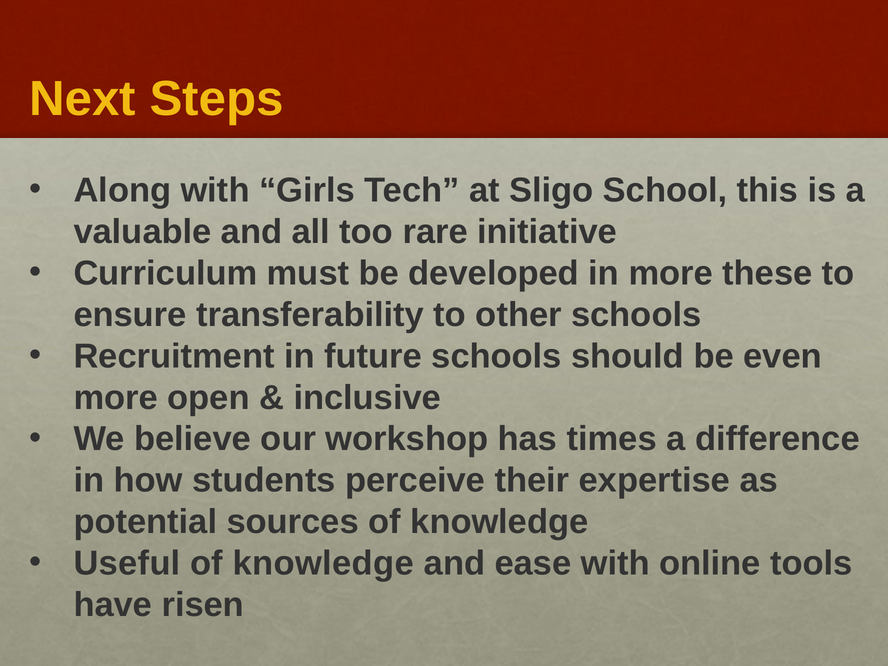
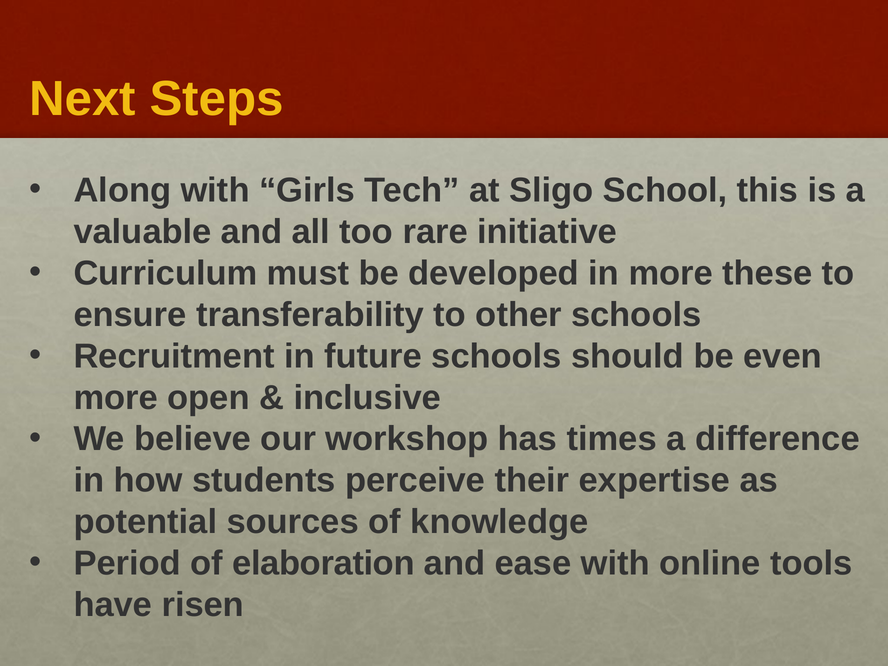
Useful: Useful -> Period (127, 563)
knowledge: knowledge -> elaboration (324, 563)
